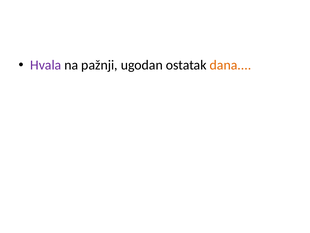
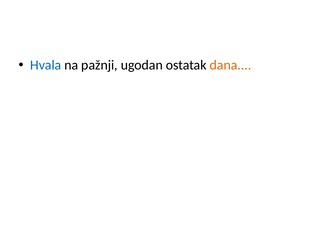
Hvala colour: purple -> blue (46, 65)
